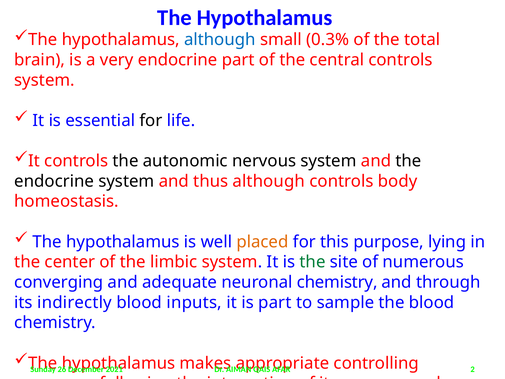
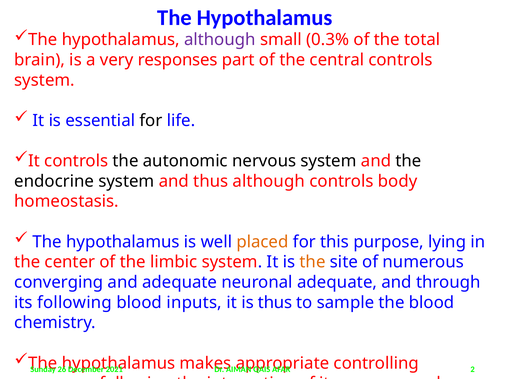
although colour: blue -> purple (220, 40)
very endocrine: endocrine -> responses (178, 60)
the colour: green -> orange (313, 262)
neuronal chemistry: chemistry -> adequate (337, 282)
its indirectly: indirectly -> following (75, 302)
is part: part -> thus (275, 302)
